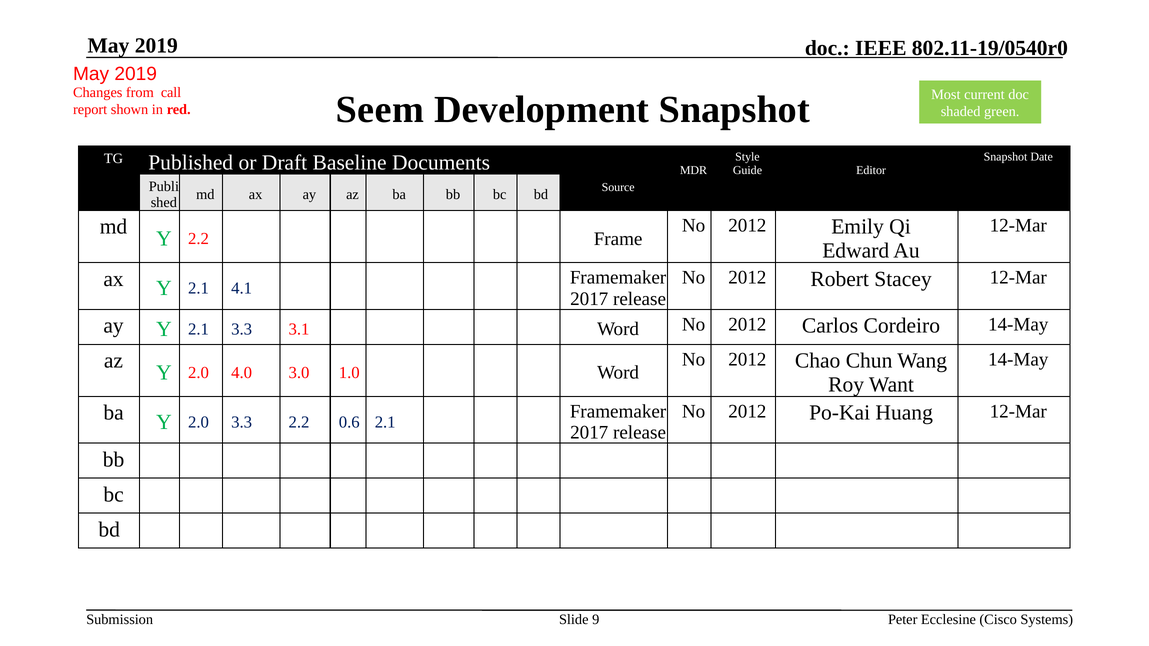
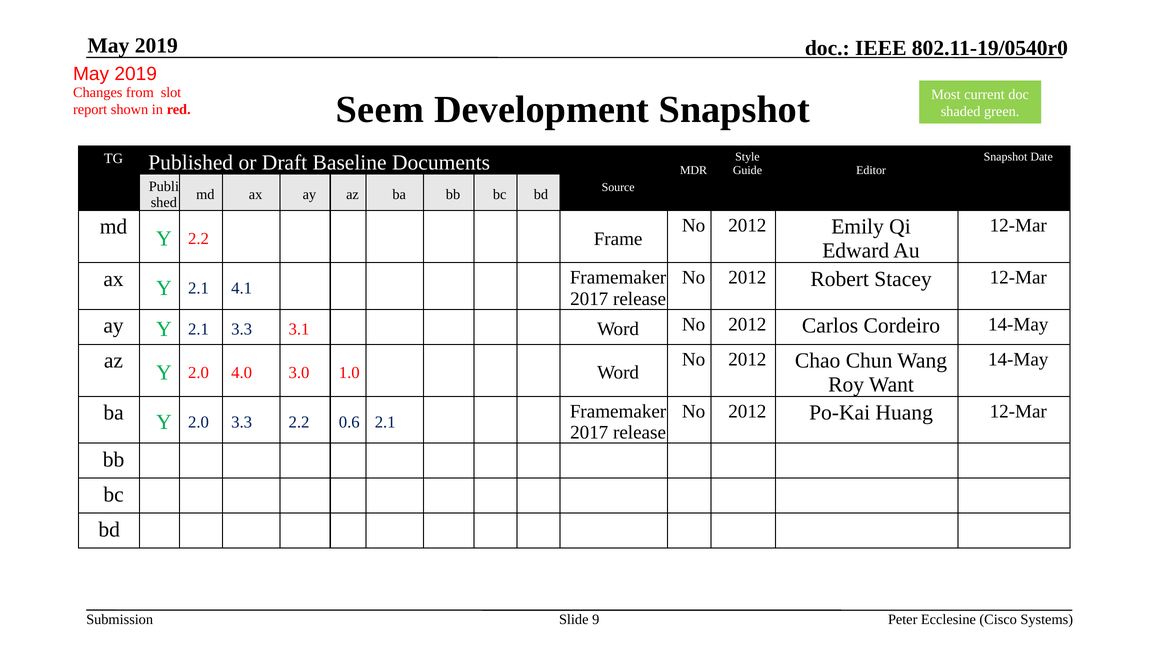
call: call -> slot (171, 92)
